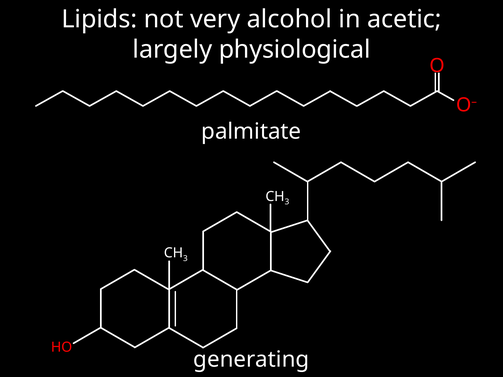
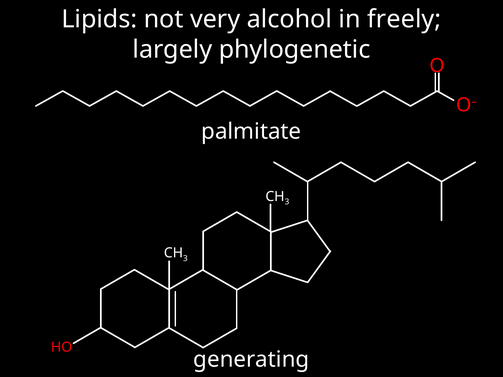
acetic: acetic -> freely (404, 19)
physiological: physiological -> phylogenetic (295, 50)
